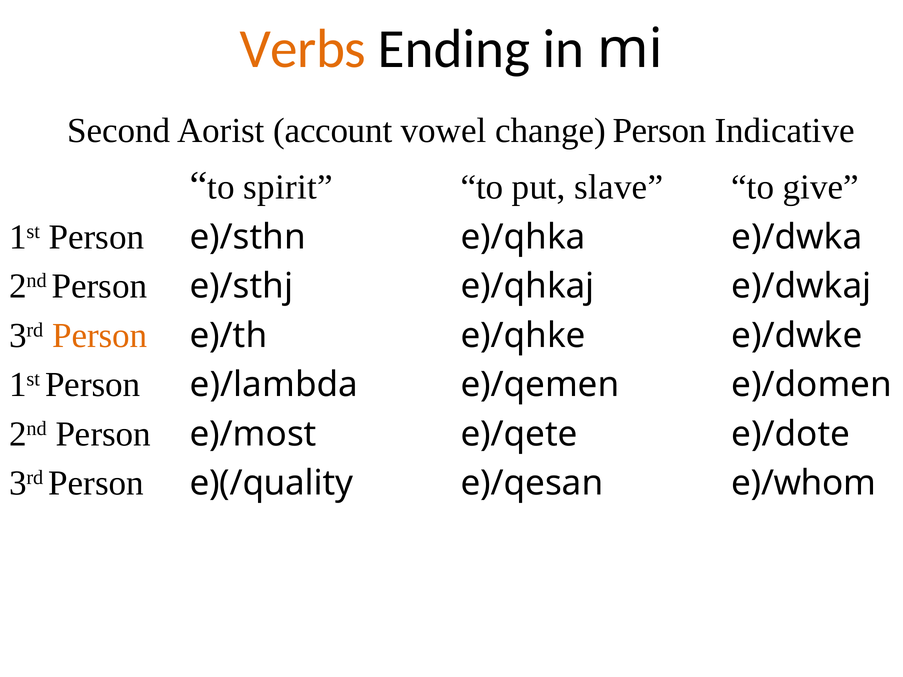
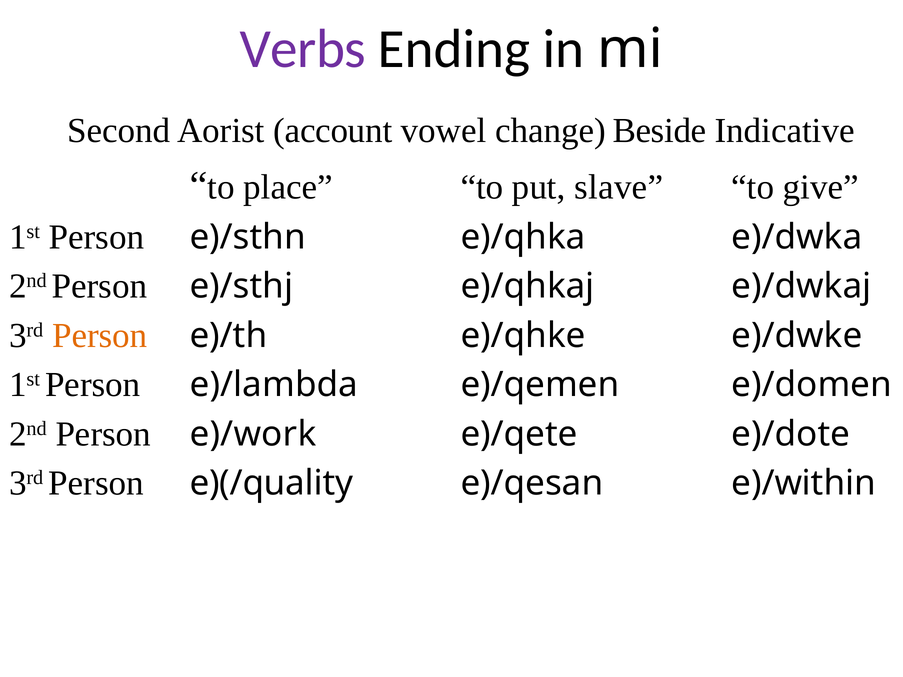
Verbs colour: orange -> purple (303, 49)
change Person: Person -> Beside (660, 131)
spirit: spirit -> place (288, 187)
e)/most: e)/most -> e)/work (253, 434)
e)/whom: e)/whom -> e)/within (804, 483)
